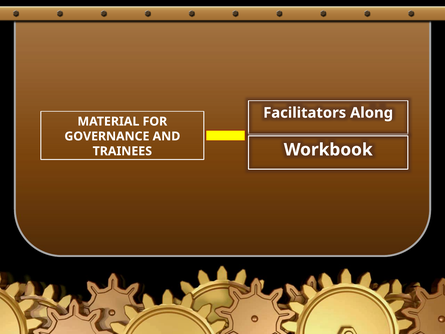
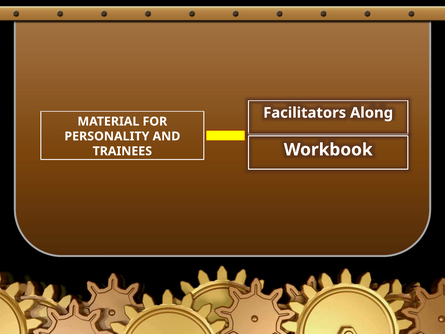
GOVERNANCE: GOVERNANCE -> PERSONALITY (107, 136)
